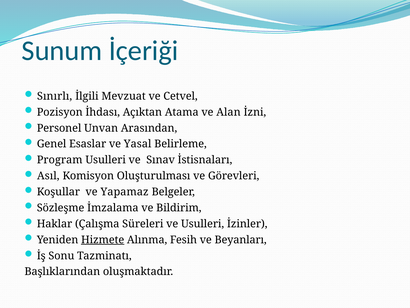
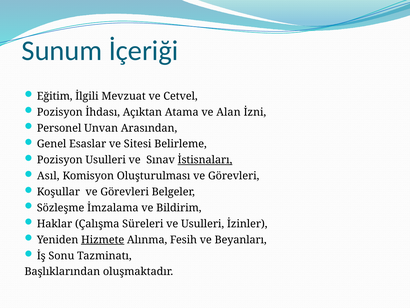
Sınırlı: Sınırlı -> Eğitim (55, 96)
Yasal: Yasal -> Sitesi (138, 144)
Program: Program -> Pozisyon (60, 160)
İstisnaları underline: none -> present (205, 160)
Koşullar ve Yapamaz: Yapamaz -> Görevleri (125, 192)
